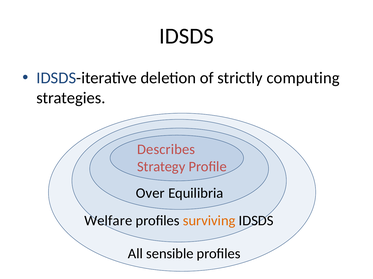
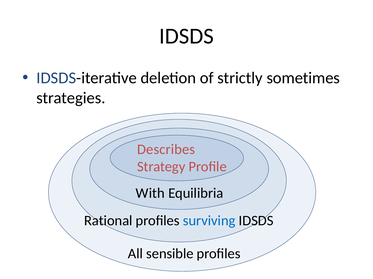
computing: computing -> sometimes (303, 78)
Over: Over -> With (150, 194)
Welfare: Welfare -> Rational (108, 221)
surviving colour: orange -> blue (209, 221)
